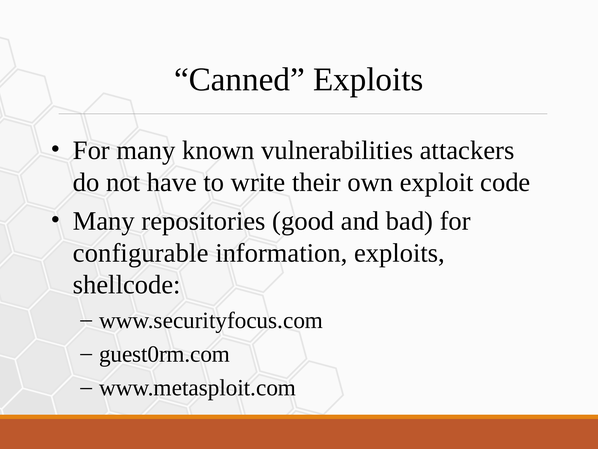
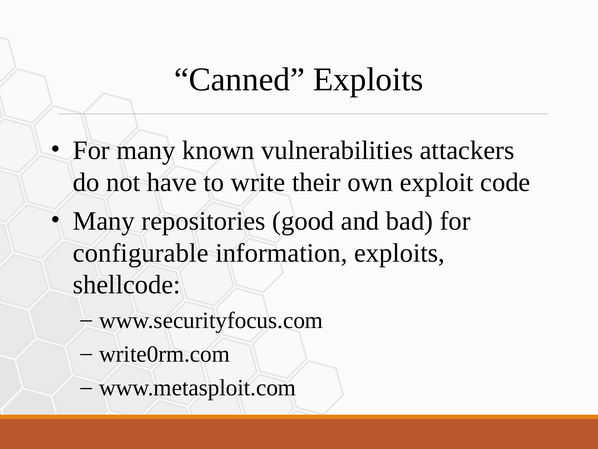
guest0rm.com: guest0rm.com -> write0rm.com (164, 354)
